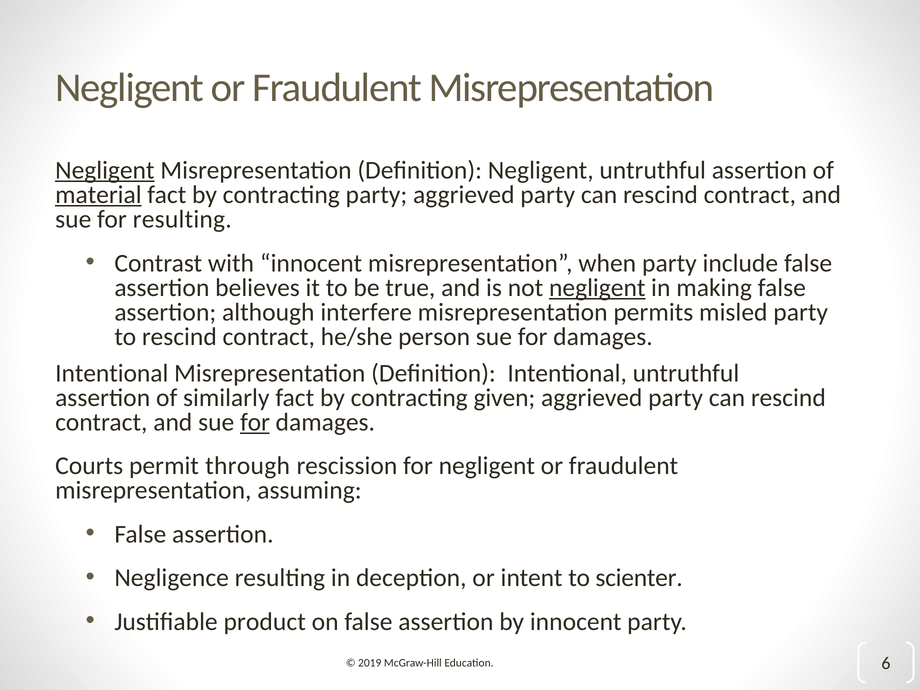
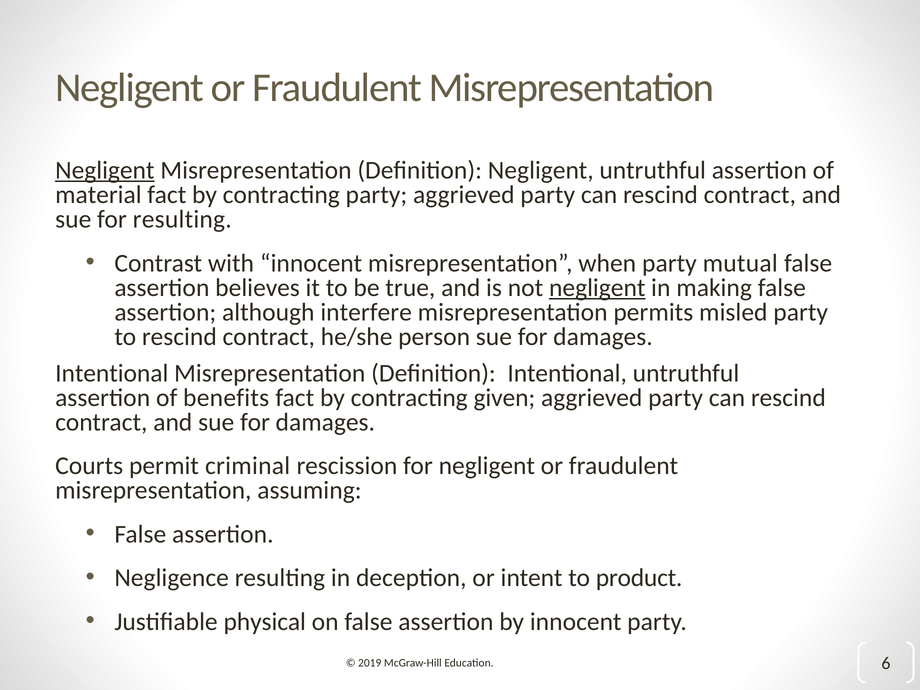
material underline: present -> none (98, 195)
include: include -> mutual (740, 263)
similarly: similarly -> benefits (226, 398)
for underline: present -> none (255, 422)
through: through -> criminal (248, 466)
scienter: scienter -> product (639, 578)
product: product -> physical (265, 622)
